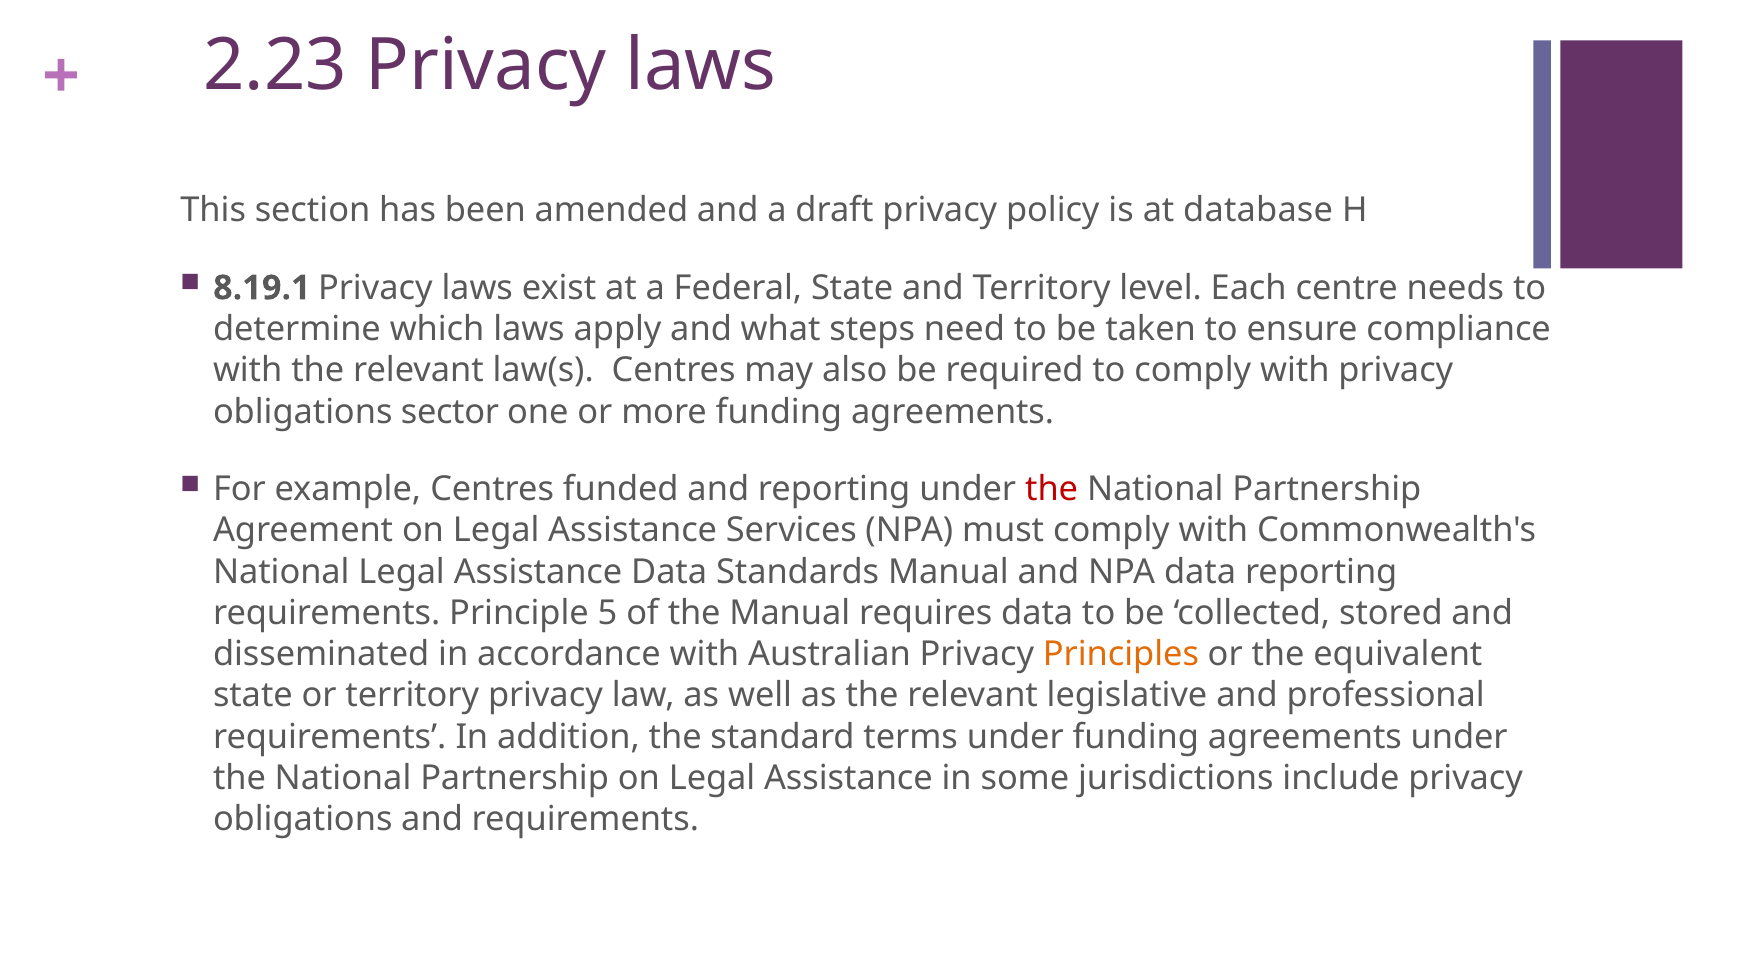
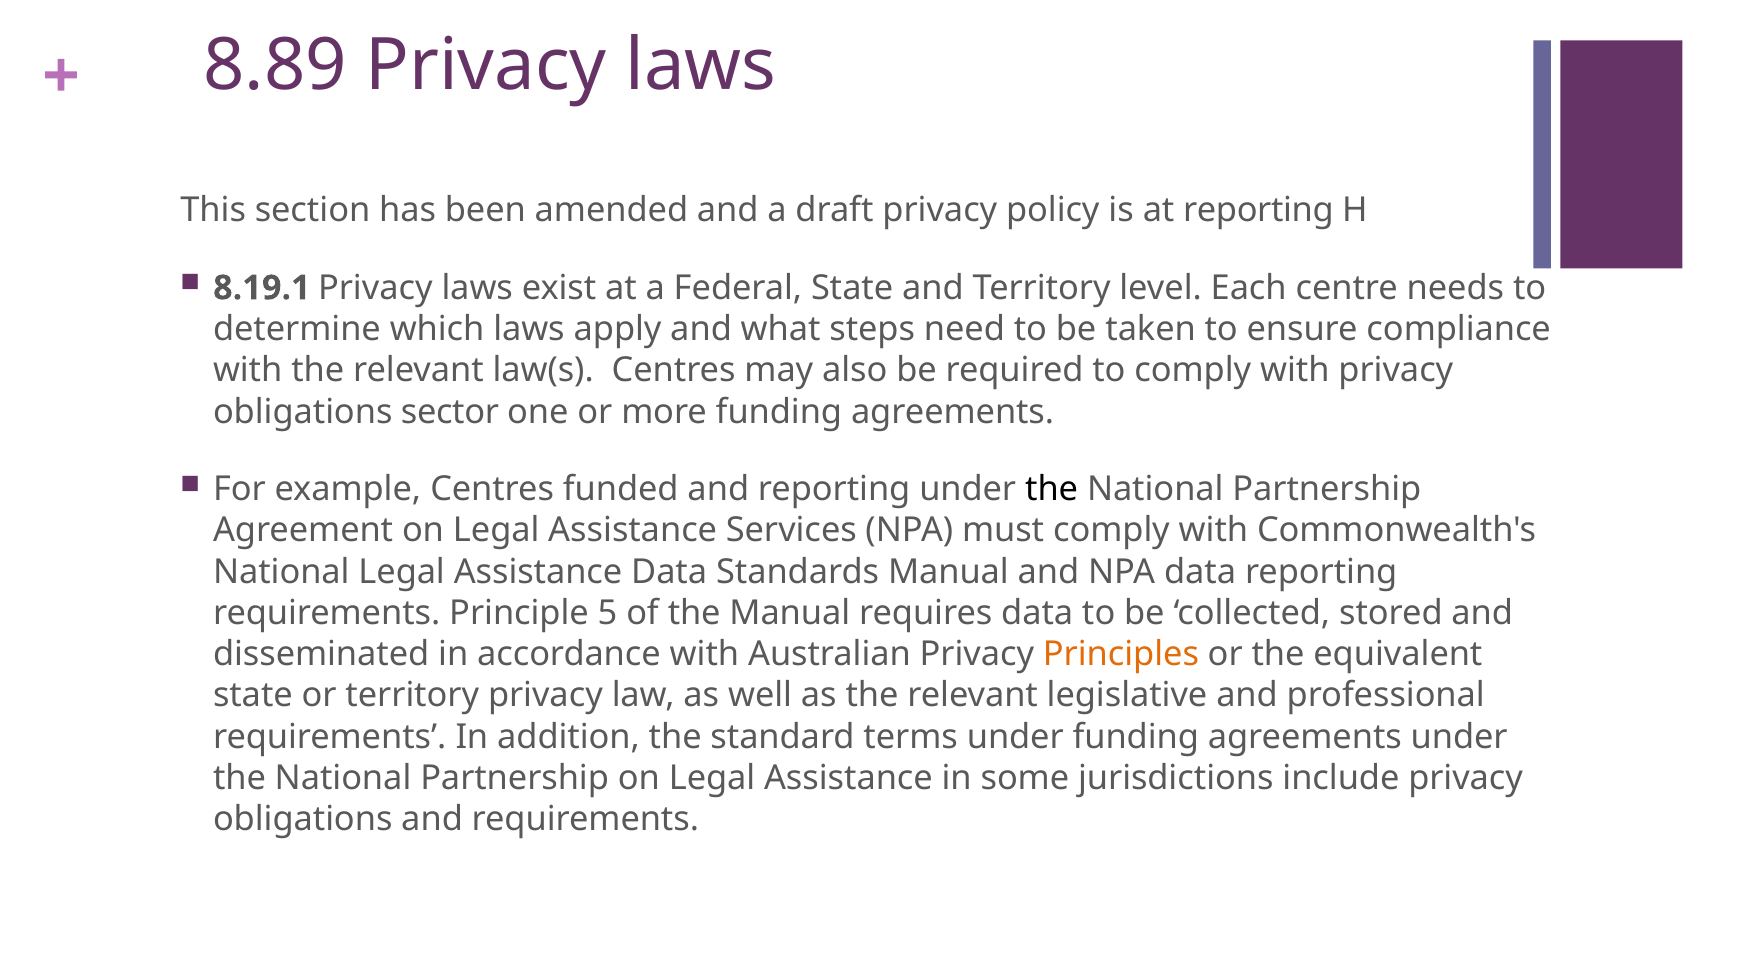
2.23: 2.23 -> 8.89 (275, 66)
at database: database -> reporting (1258, 210)
the colour: red -> black (1052, 489)
